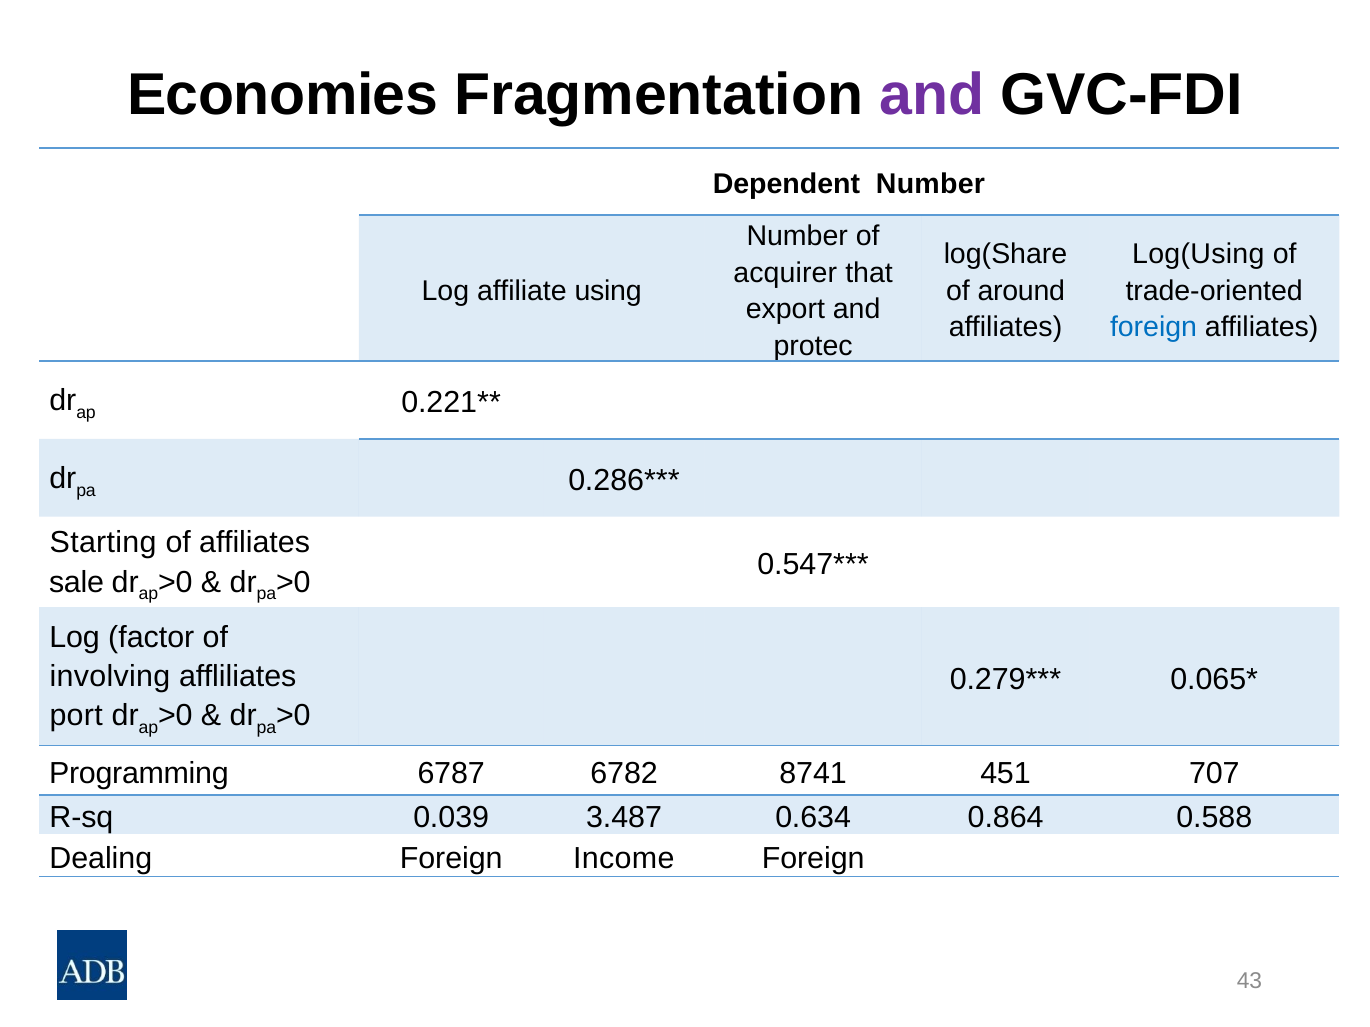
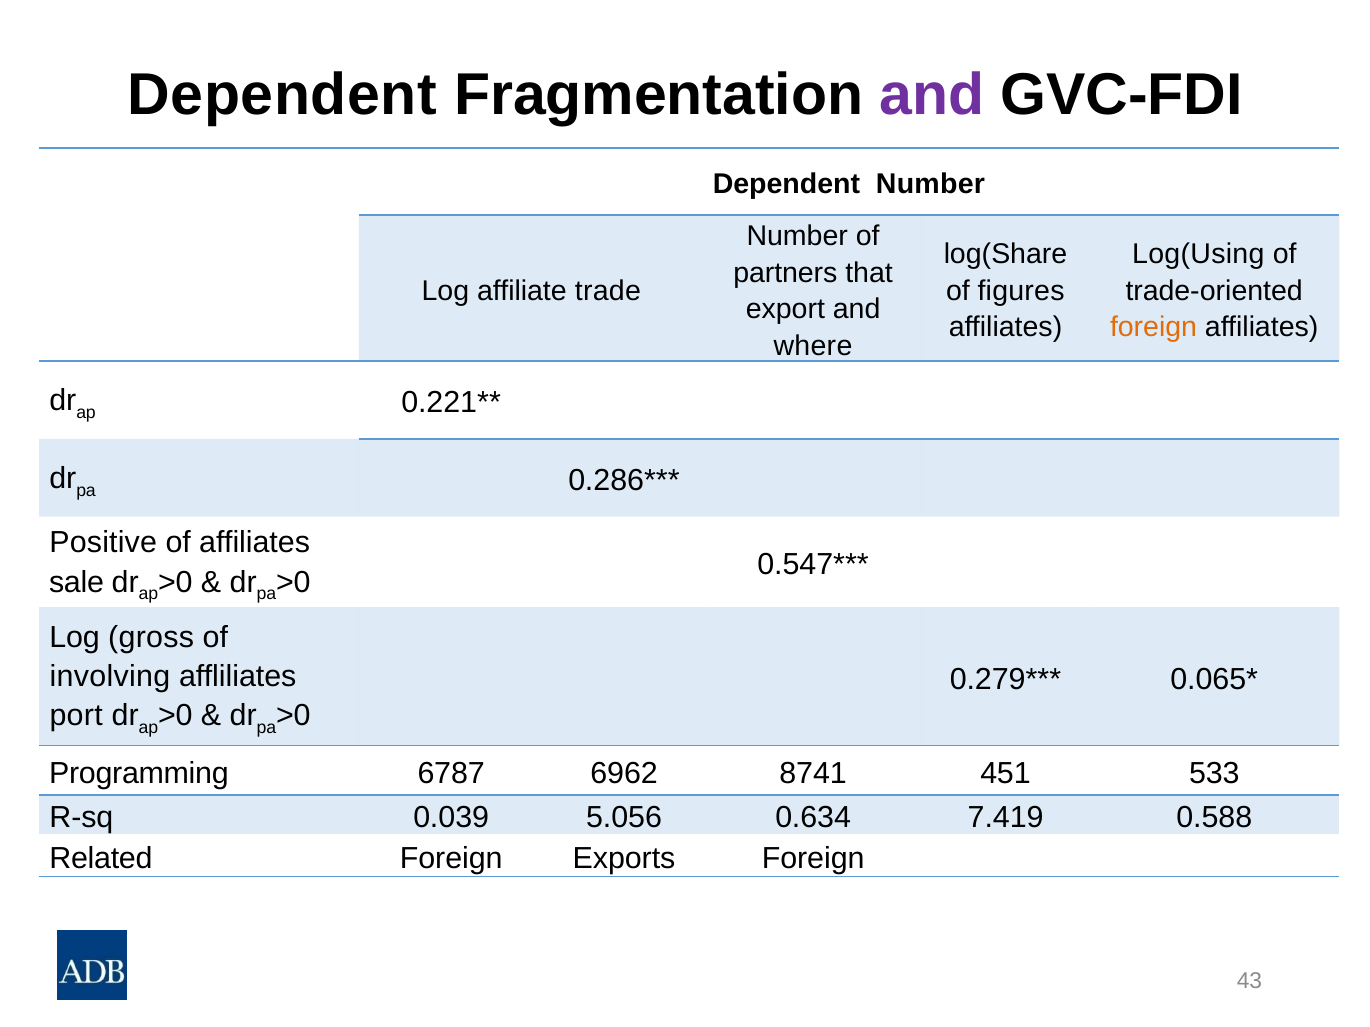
Economies: Economies -> Dependent (282, 95)
acquirer: acquirer -> partners (785, 273)
using: using -> trade (608, 291)
around: around -> figures (1021, 291)
foreign colour: blue -> orange (1154, 328)
protec: protec -> where (813, 346)
Starting: Starting -> Positive (103, 543)
factor: factor -> gross (151, 638)
6782: 6782 -> 6962 (624, 774)
707: 707 -> 533 (1214, 774)
3.487: 3.487 -> 5.056 (624, 818)
0.864: 0.864 -> 7.419 (1006, 818)
Dealing: Dealing -> Related (101, 859)
Income: Income -> Exports (624, 859)
